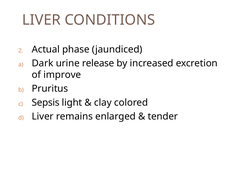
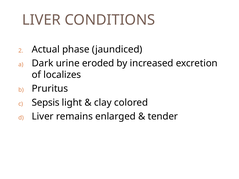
release: release -> eroded (98, 63)
improve: improve -> localizes (62, 75)
